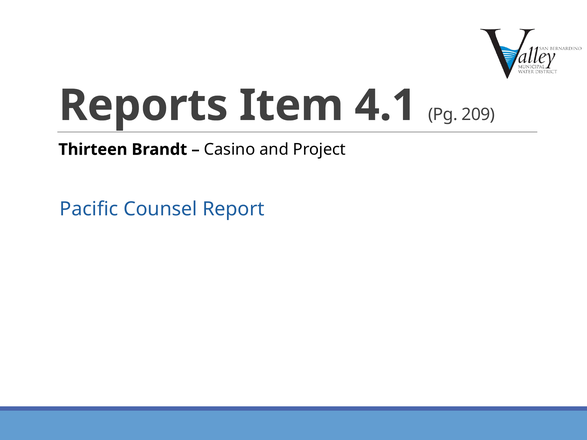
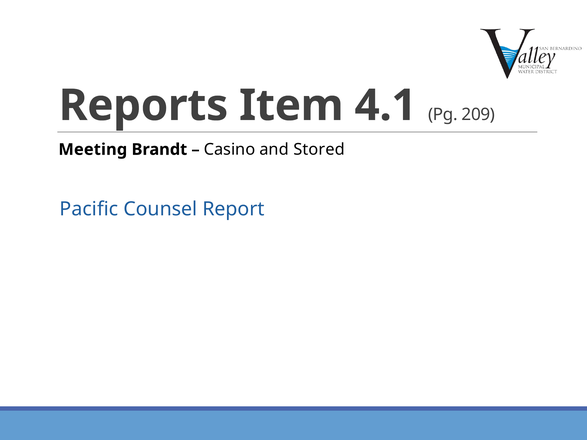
Thirteen: Thirteen -> Meeting (93, 150)
Project: Project -> Stored (319, 150)
